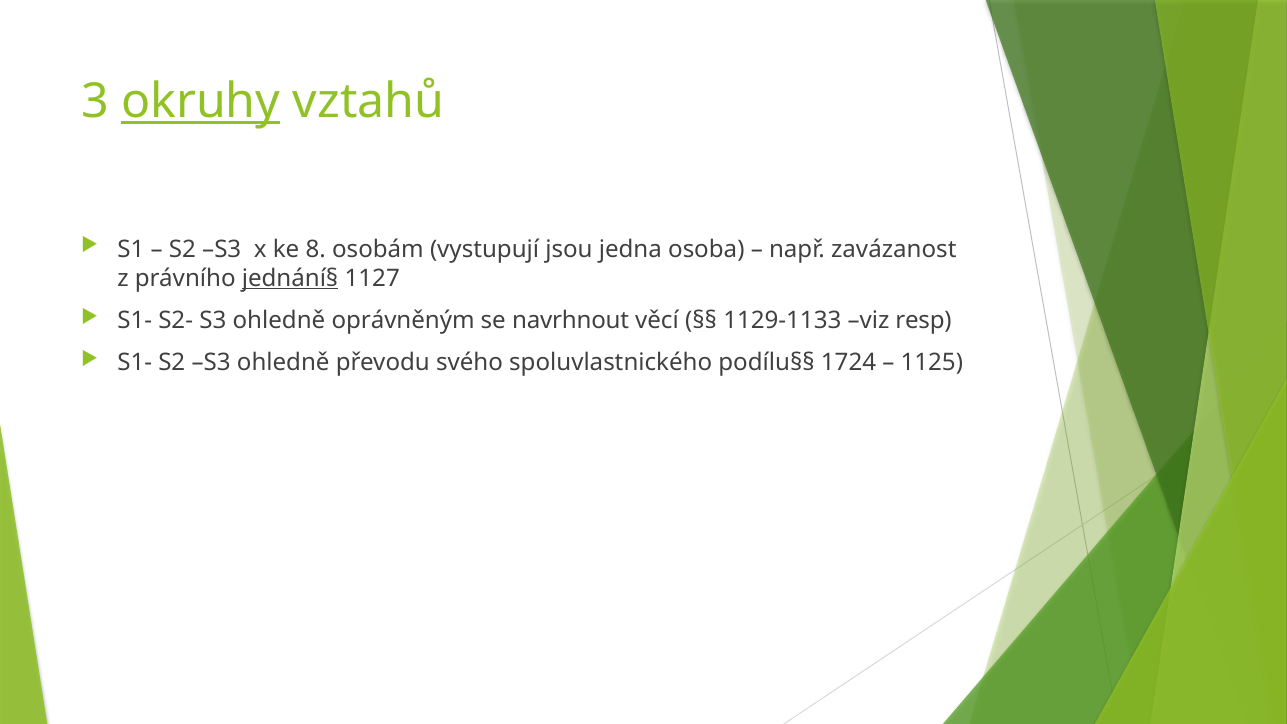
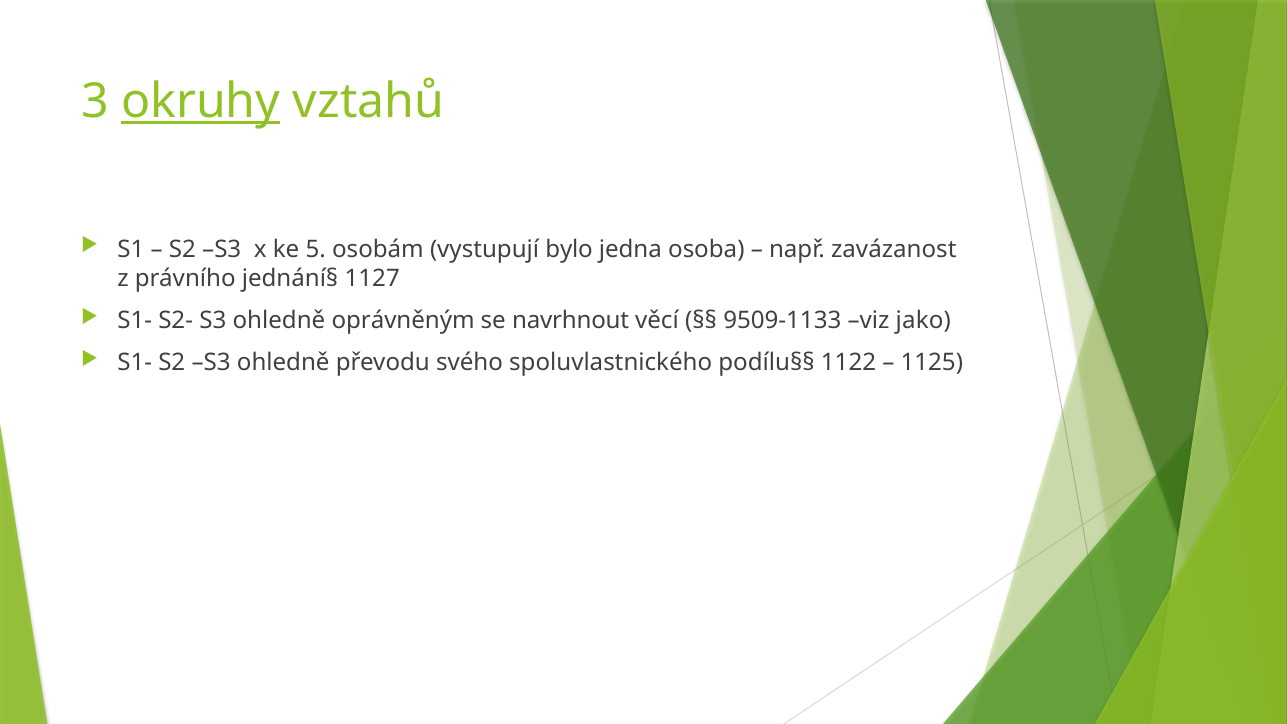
8: 8 -> 5 (316, 249)
jsou: jsou -> bylo (569, 249)
jednání§ underline: present -> none (290, 278)
1129-1133: 1129-1133 -> 9509-1133 (782, 320)
resp: resp -> jako (923, 320)
1724: 1724 -> 1122 (849, 363)
